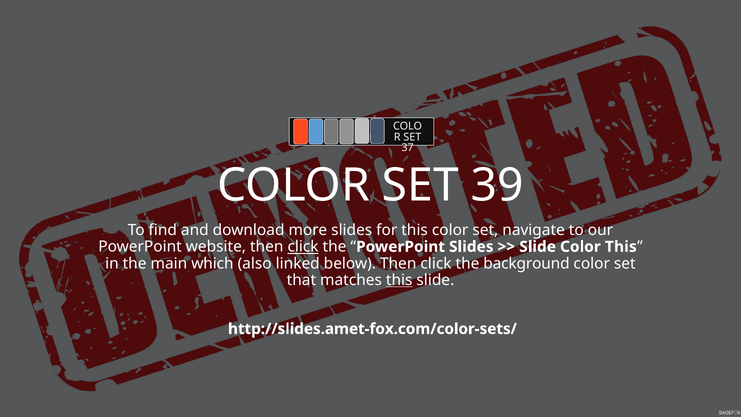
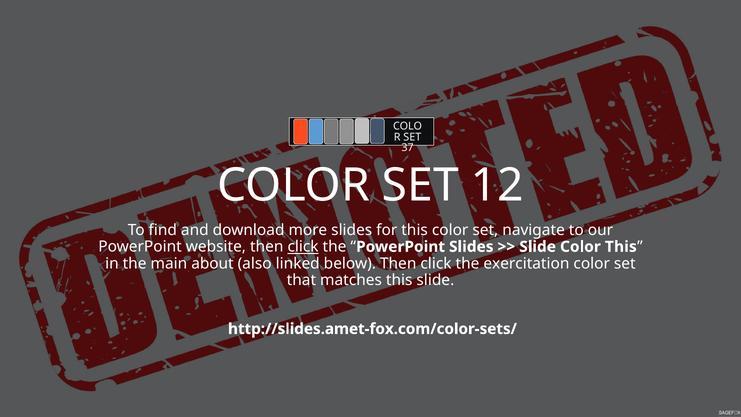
39: 39 -> 12 (497, 185)
which: which -> about (212, 263)
background: background -> exercitation (526, 263)
this underline: present -> none (399, 280)
